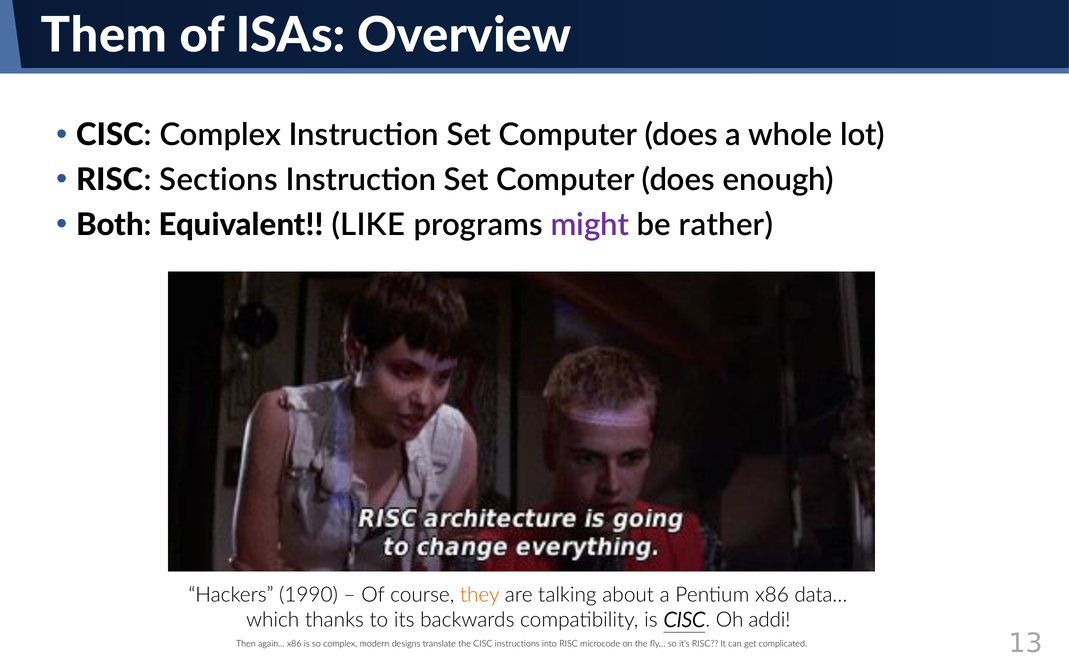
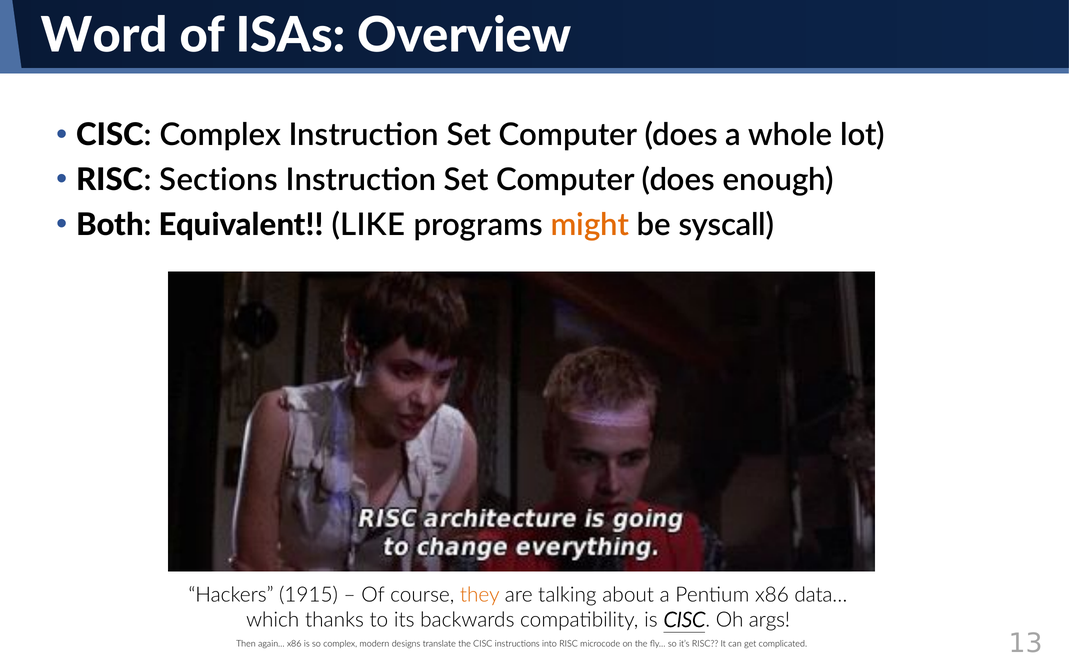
Them: Them -> Word (104, 36)
might colour: purple -> orange (590, 225)
rather: rather -> syscall (726, 225)
1990: 1990 -> 1915 (308, 595)
addi: addi -> args (769, 620)
